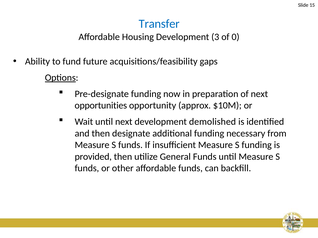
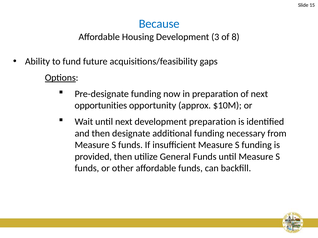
Transfer: Transfer -> Because (159, 24)
0: 0 -> 8 (236, 37)
development demolished: demolished -> preparation (213, 122)
